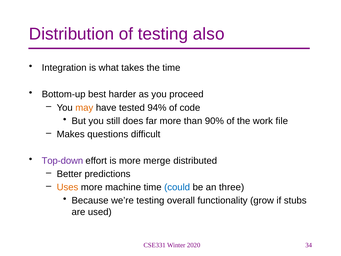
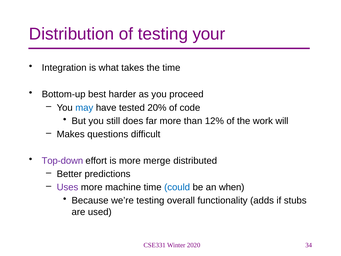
also: also -> your (209, 34)
may colour: orange -> blue (84, 108)
94%: 94% -> 20% (157, 108)
90%: 90% -> 12% (214, 121)
file: file -> will (282, 121)
Uses colour: orange -> purple (67, 187)
three: three -> when (232, 187)
grow: grow -> adds (262, 200)
